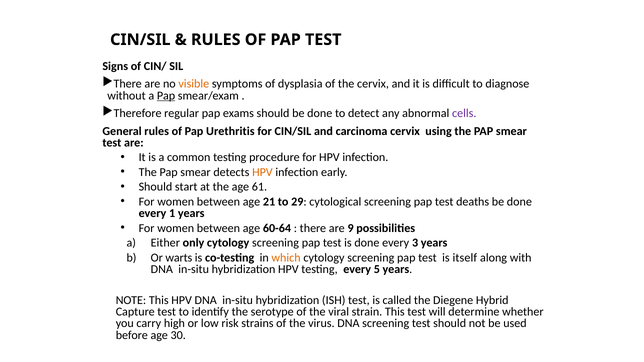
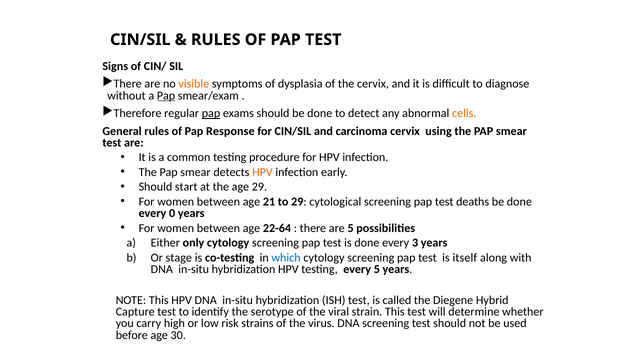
pap underline: none -> present (211, 113)
cells colour: purple -> orange (464, 113)
Urethritis: Urethritis -> Response (230, 131)
age 61: 61 -> 29 (259, 187)
1: 1 -> 0 (172, 214)
60-64: 60-64 -> 22-64 (277, 228)
are 9: 9 -> 5 (351, 228)
warts: warts -> stage (179, 258)
which colour: orange -> blue (286, 258)
